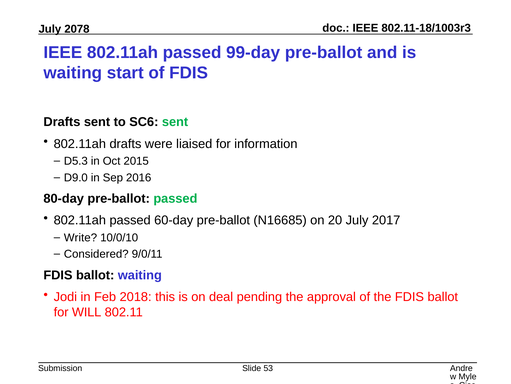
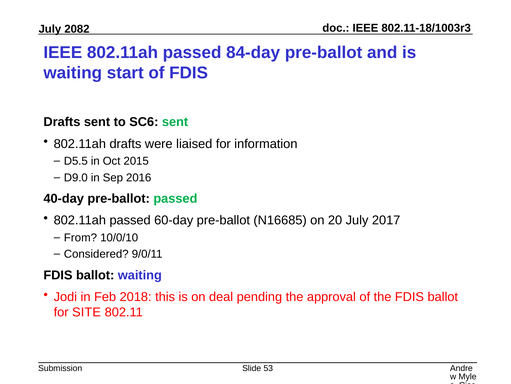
2078: 2078 -> 2082 (77, 29)
99-day: 99-day -> 84-day (253, 52)
D5.3: D5.3 -> D5.5 (76, 161)
80-day: 80-day -> 40-day (64, 198)
Write: Write -> From (80, 237)
WILL: WILL -> SITE (87, 312)
